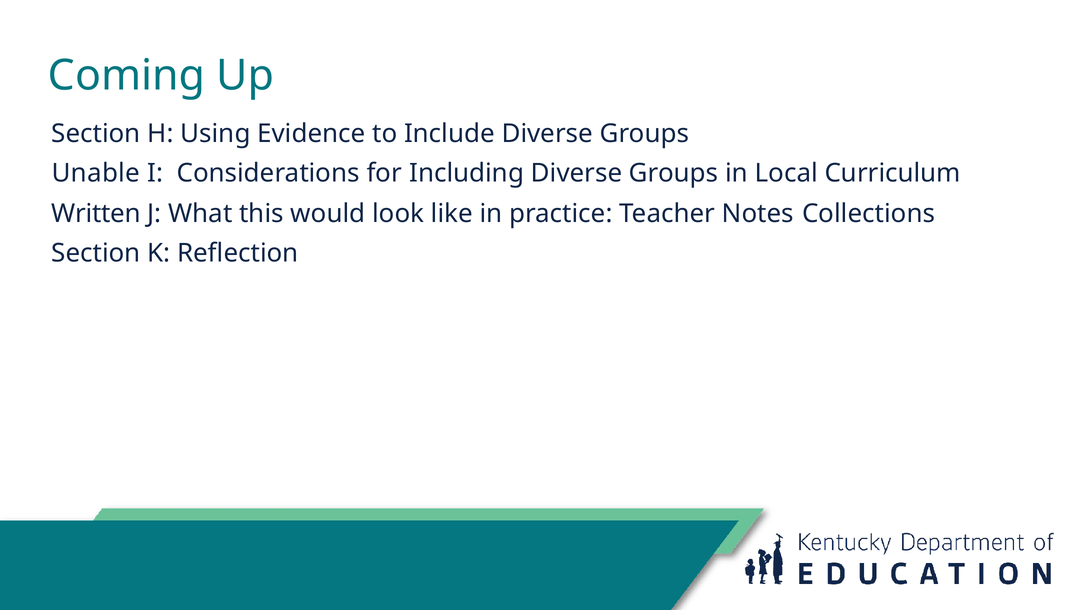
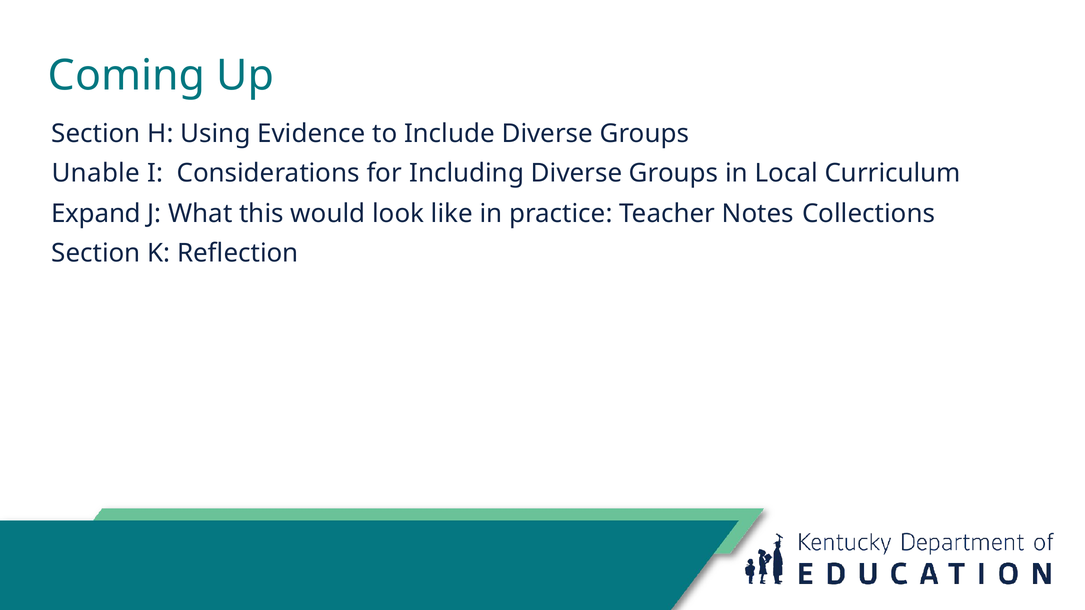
Written: Written -> Expand (96, 214)
